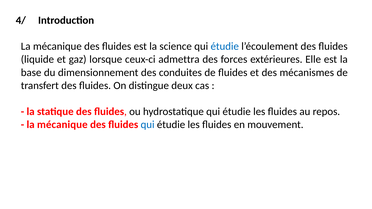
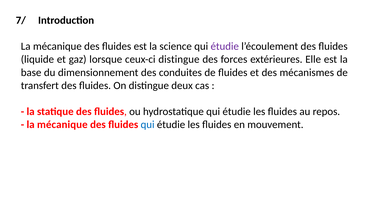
4/: 4/ -> 7/ (21, 20)
étudie colour: blue -> purple (225, 46)
ceux-ci admettra: admettra -> distingue (179, 59)
